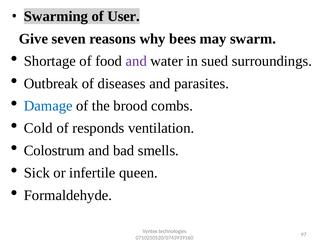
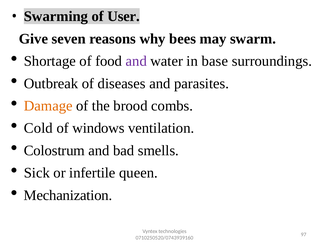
sued: sued -> base (215, 61)
Damage colour: blue -> orange (48, 106)
responds: responds -> windows (99, 129)
Formaldehyde: Formaldehyde -> Mechanization (68, 196)
